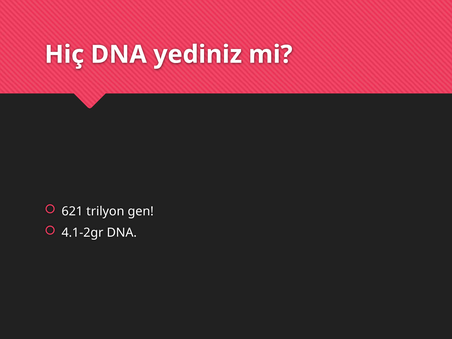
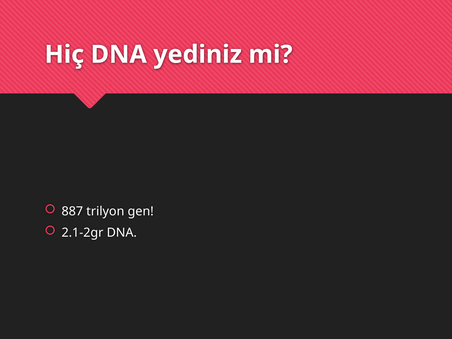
621: 621 -> 887 (72, 211)
4.1-2gr: 4.1-2gr -> 2.1-2gr (82, 233)
